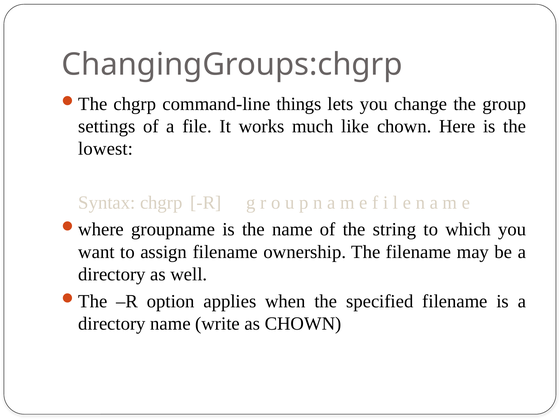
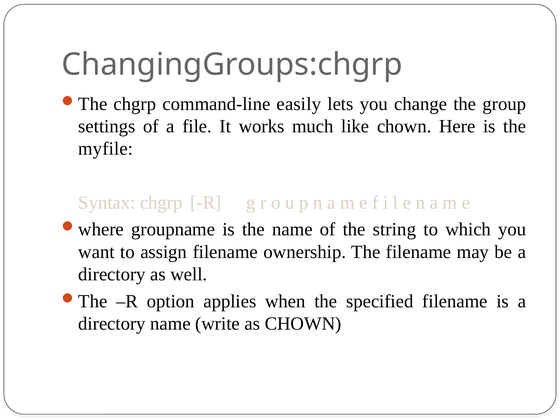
things: things -> easily (299, 104)
lowest: lowest -> myfile (106, 149)
